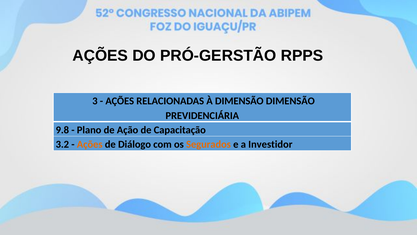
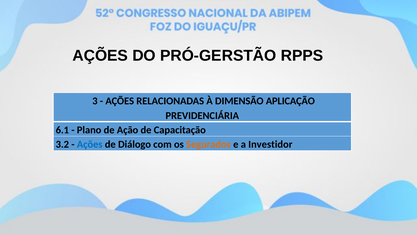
DIMENSÃO DIMENSÃO: DIMENSÃO -> APLICAÇÃO (290, 101)
9.8: 9.8 -> 6.1 (62, 130)
Ações colour: orange -> blue (90, 144)
